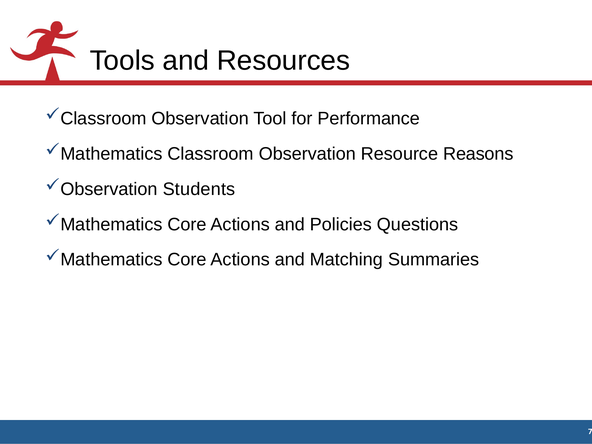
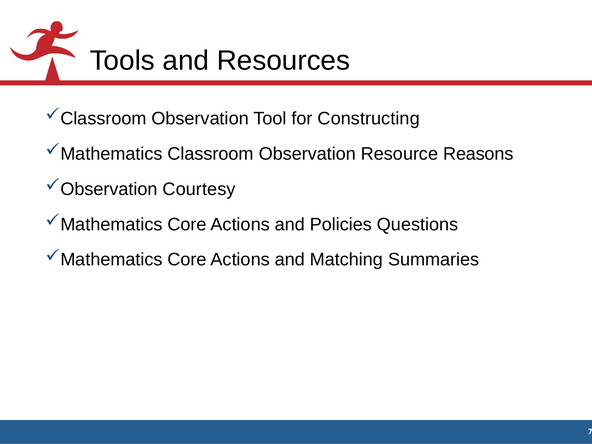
Performance: Performance -> Constructing (369, 119)
Students: Students -> Courtesy (199, 189)
